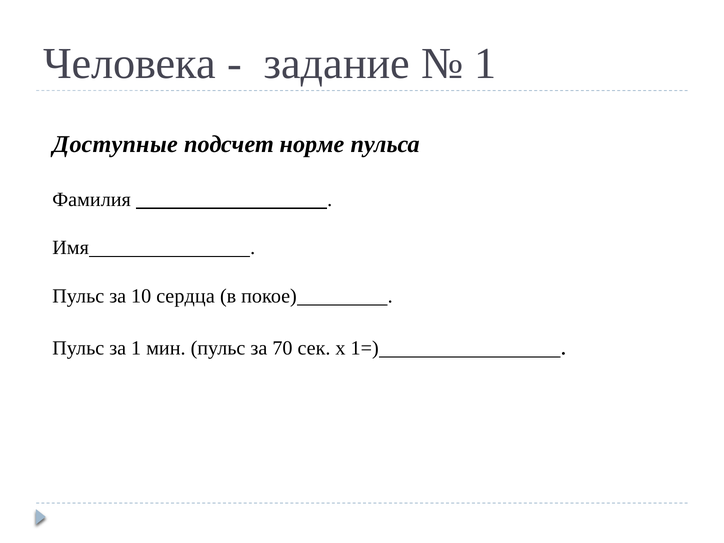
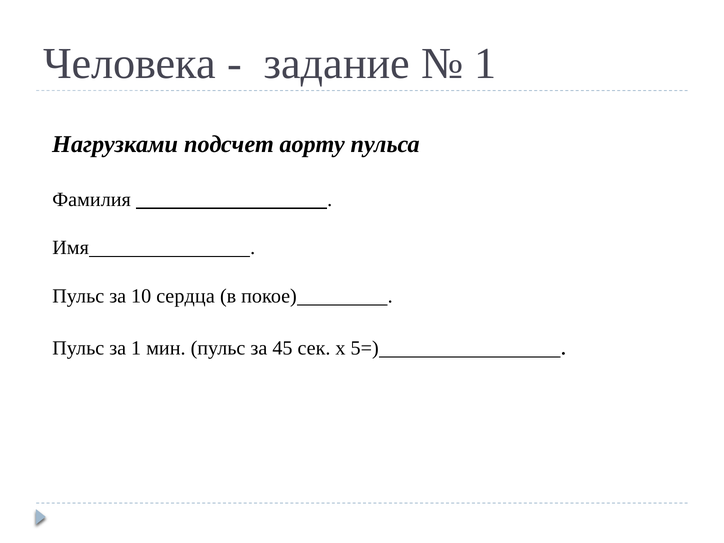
Доступные: Доступные -> Нагрузками (115, 144)
норме: норме -> аорту (312, 144)
70: 70 -> 45 (282, 348)
1=: 1= -> 5= (365, 348)
